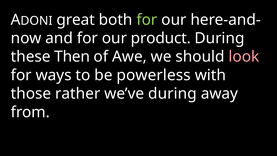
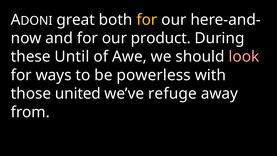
for colour: light green -> yellow (147, 20)
Then: Then -> Until (72, 57)
rather: rather -> united (78, 94)
we’ve during: during -> refuge (172, 94)
